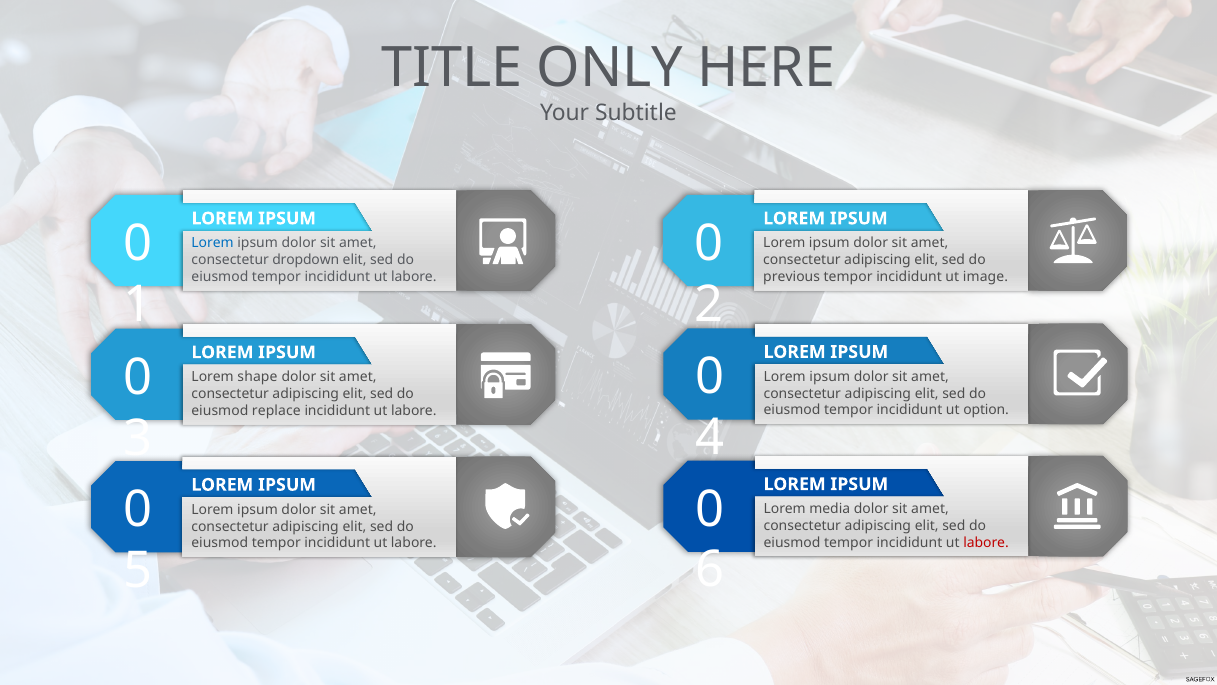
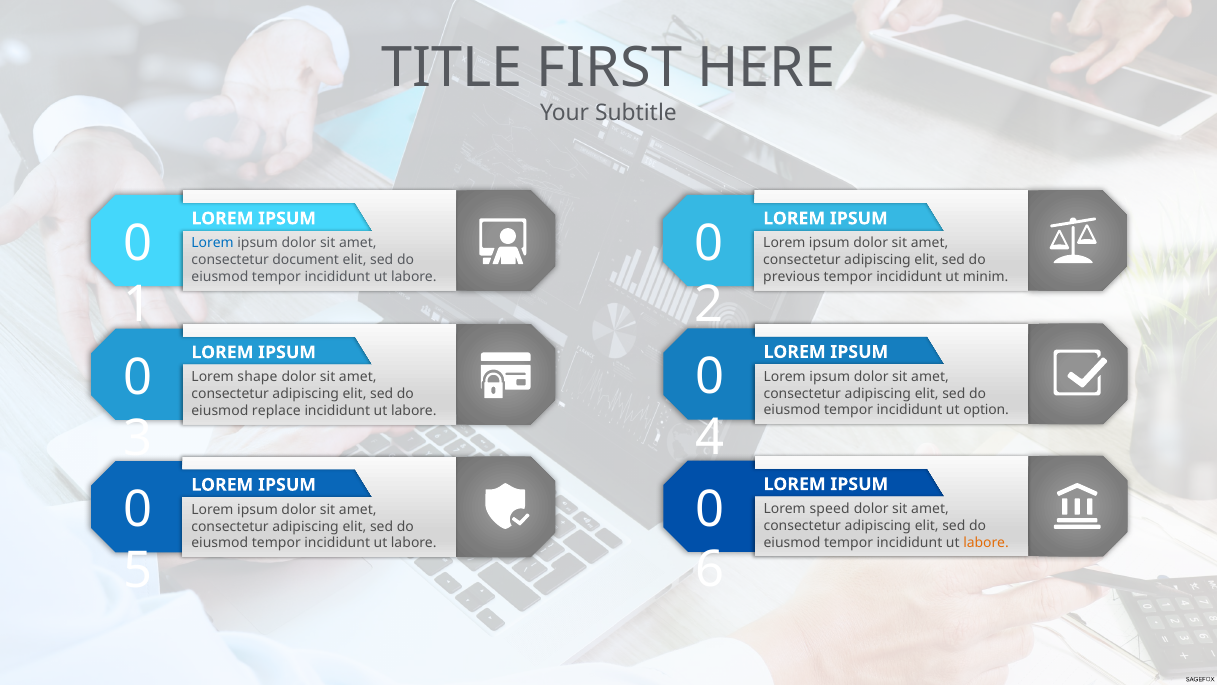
ONLY: ONLY -> FIRST (610, 68)
dropdown: dropdown -> document (306, 260)
image: image -> minim (986, 277)
media: media -> speed (830, 509)
labore colour: red -> orange (986, 542)
